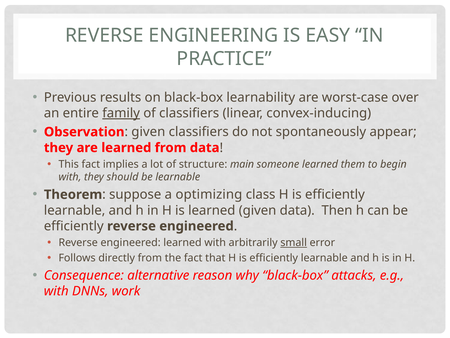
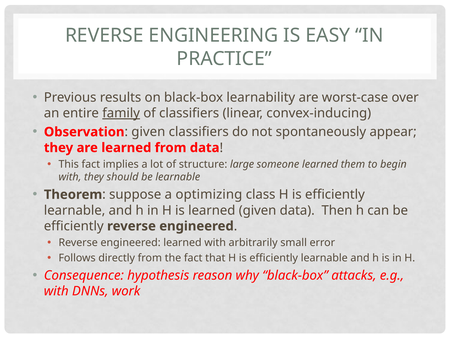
main: main -> large (242, 164)
small underline: present -> none (294, 242)
alternative: alternative -> hypothesis (158, 275)
